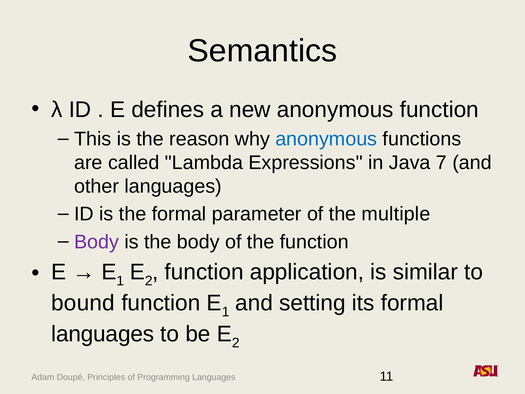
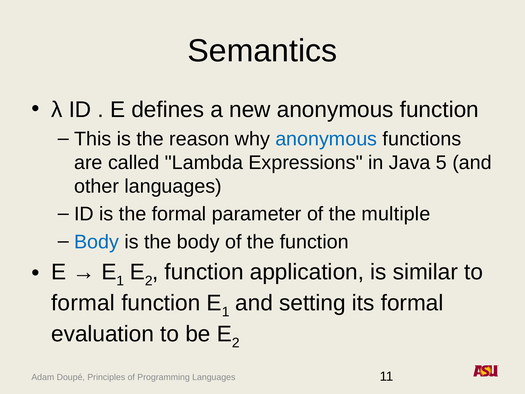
7: 7 -> 5 (441, 163)
Body colour: purple -> blue (97, 242)
bound: bound -> formal (83, 303)
languages: languages -> evaluation (103, 334)
